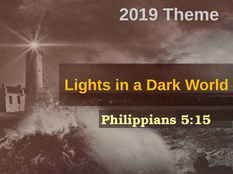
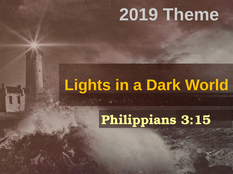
5:15: 5:15 -> 3:15 (196, 120)
